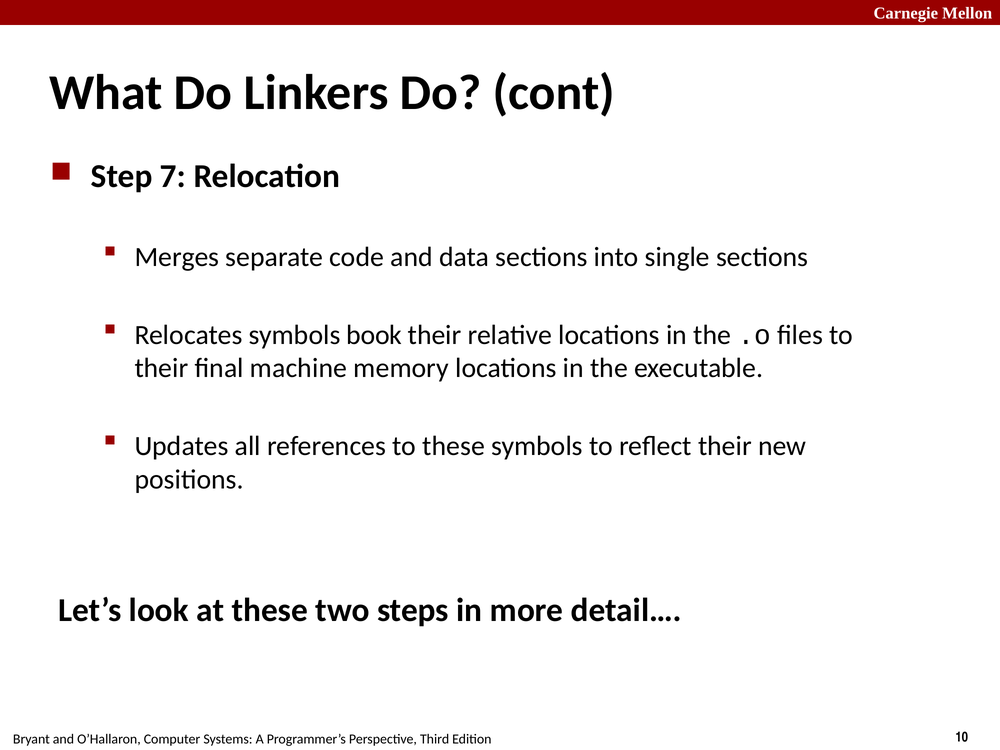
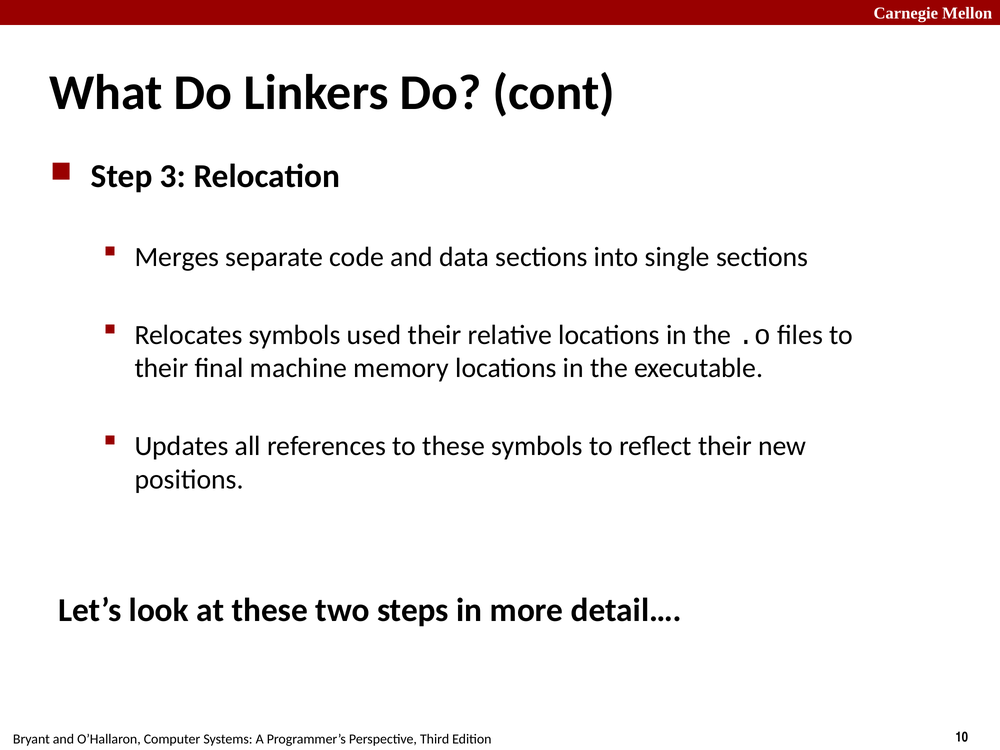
7: 7 -> 3 (173, 176)
book: book -> used (374, 335)
